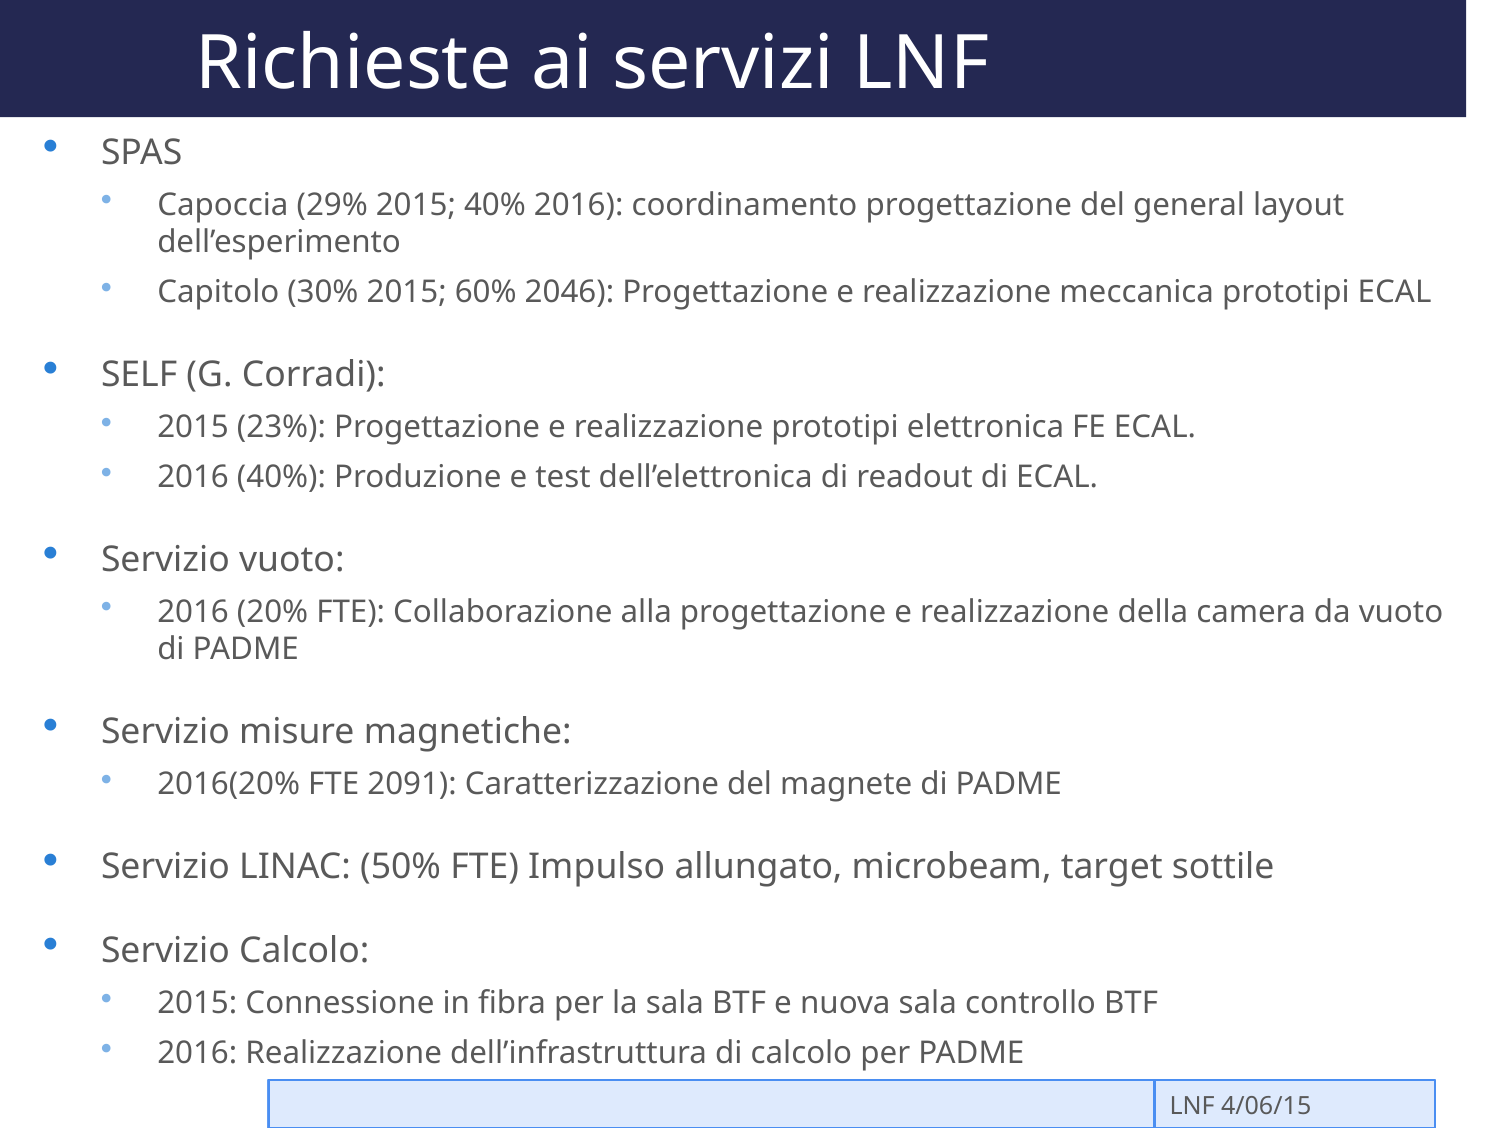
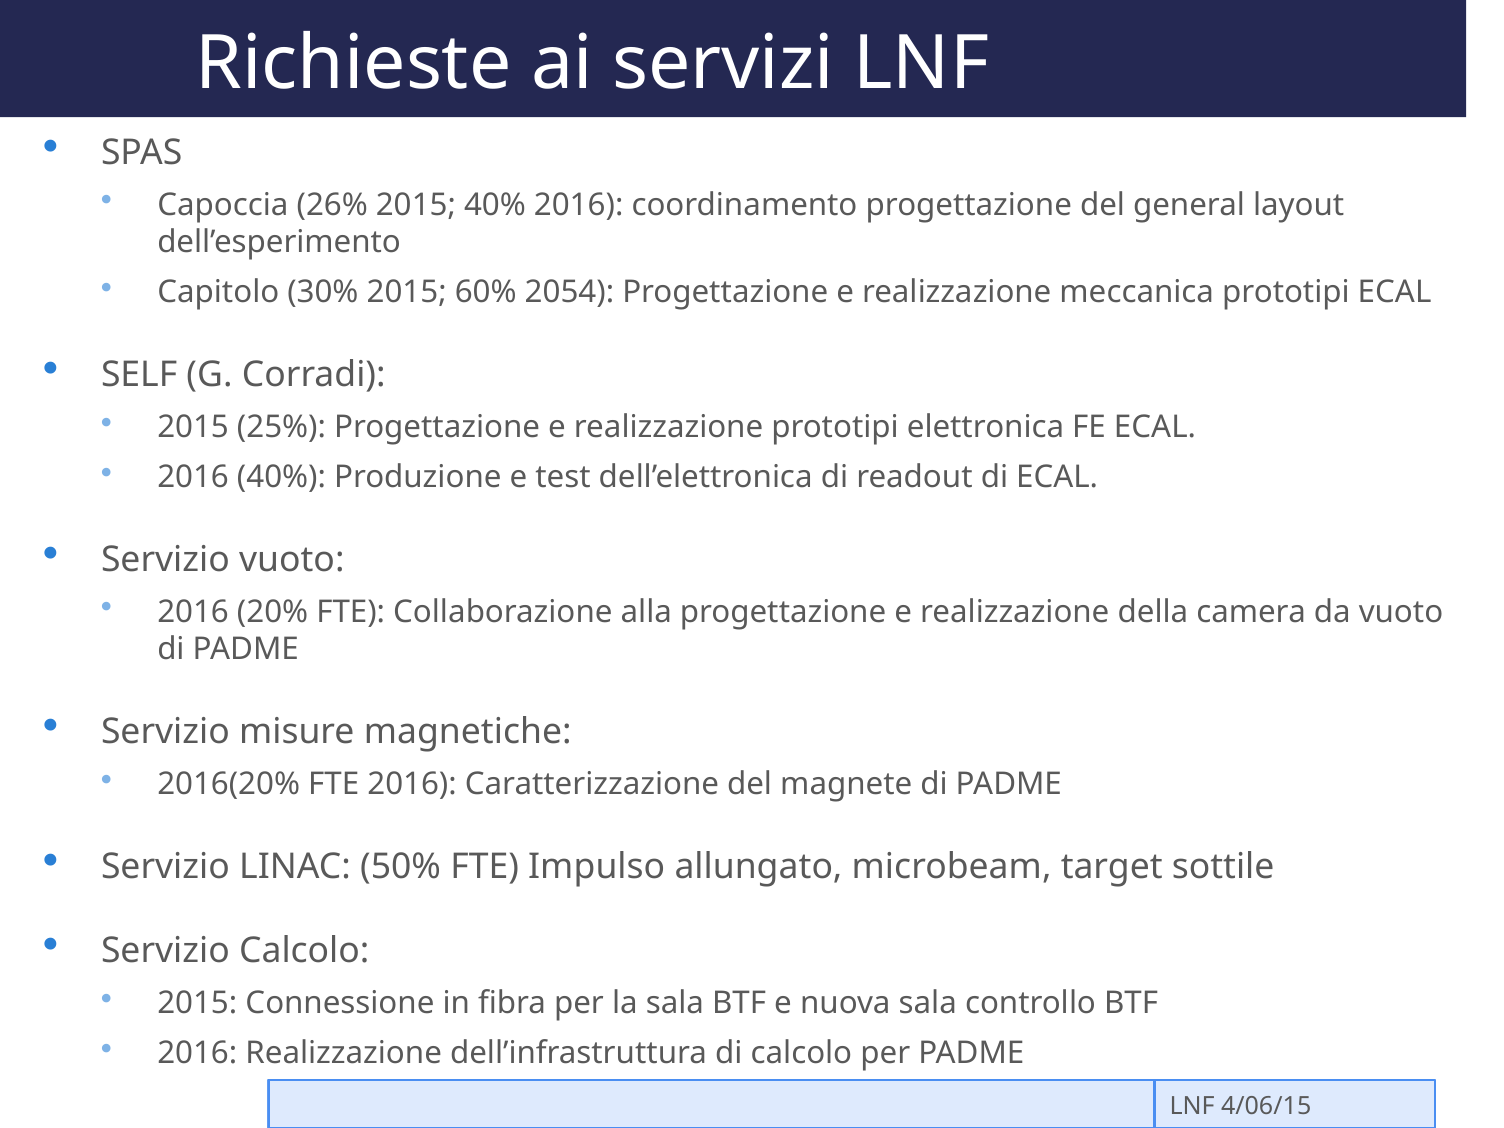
29%: 29% -> 26% (332, 205)
2046: 2046 -> 2054 (569, 293)
23%: 23% -> 25% (281, 427)
FTE 2091: 2091 -> 2016 (412, 784)
